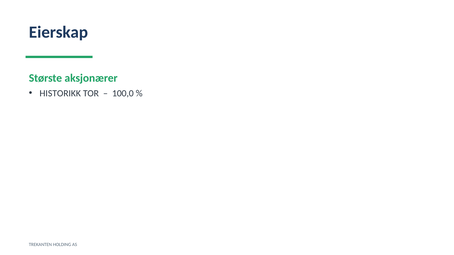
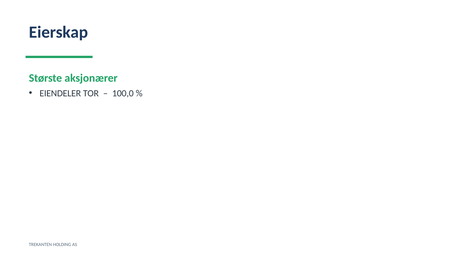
HISTORIKK: HISTORIKK -> EIENDELER (60, 93)
